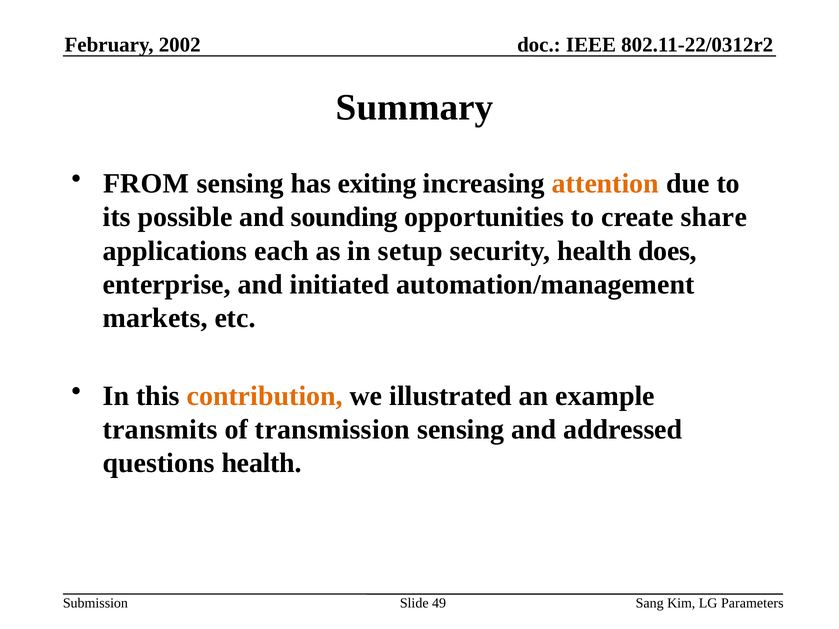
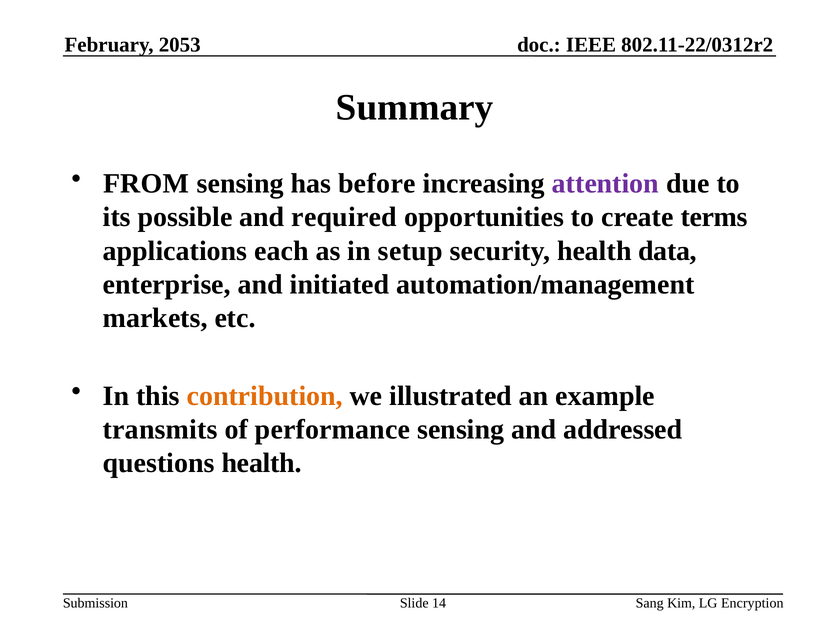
2002: 2002 -> 2053 (180, 45)
exiting: exiting -> before (377, 184)
attention colour: orange -> purple (605, 184)
sounding: sounding -> required (344, 217)
share: share -> terms (714, 217)
does: does -> data (668, 251)
transmission: transmission -> performance (332, 430)
49: 49 -> 14 (439, 603)
Parameters: Parameters -> Encryption (752, 603)
